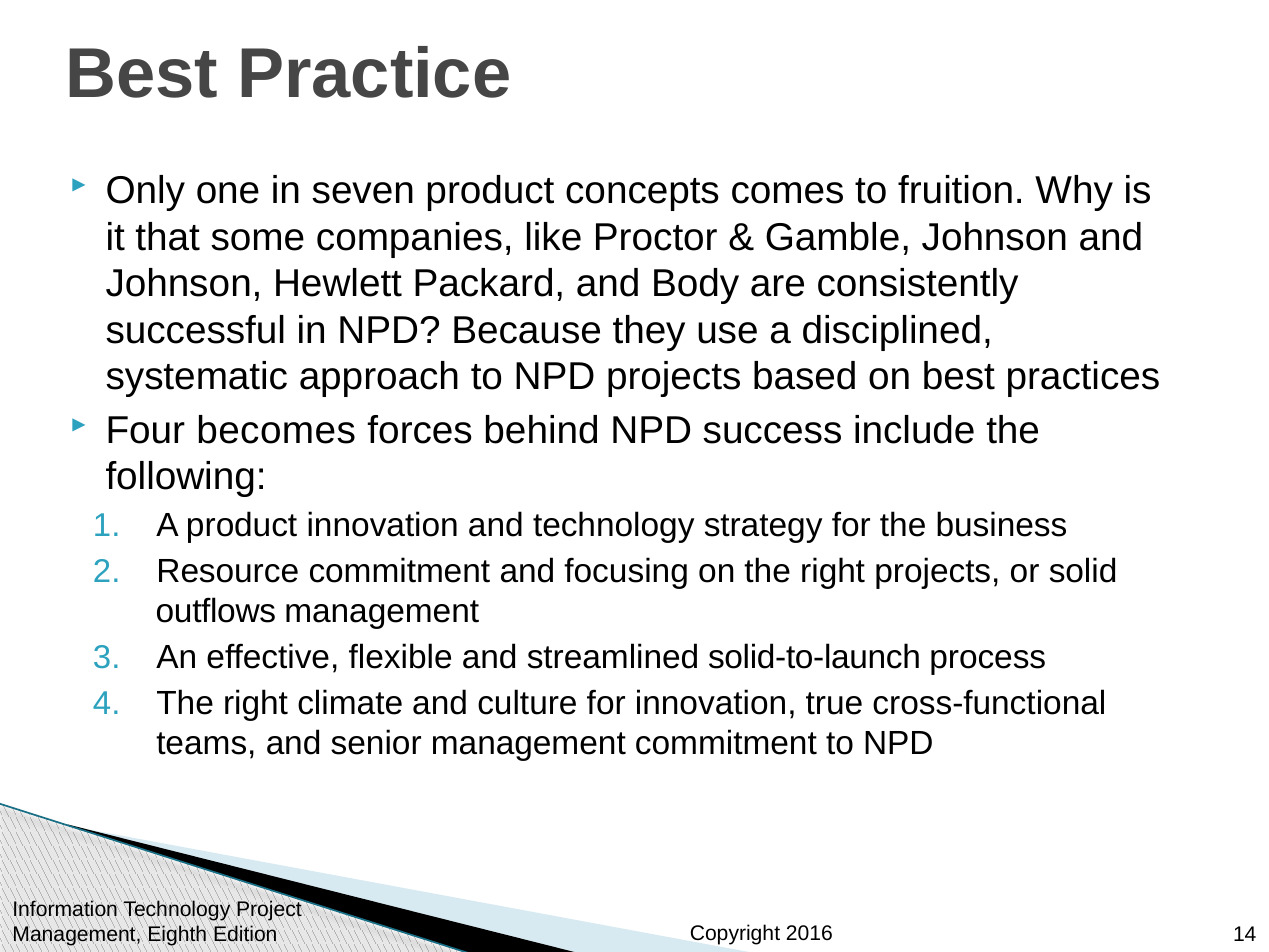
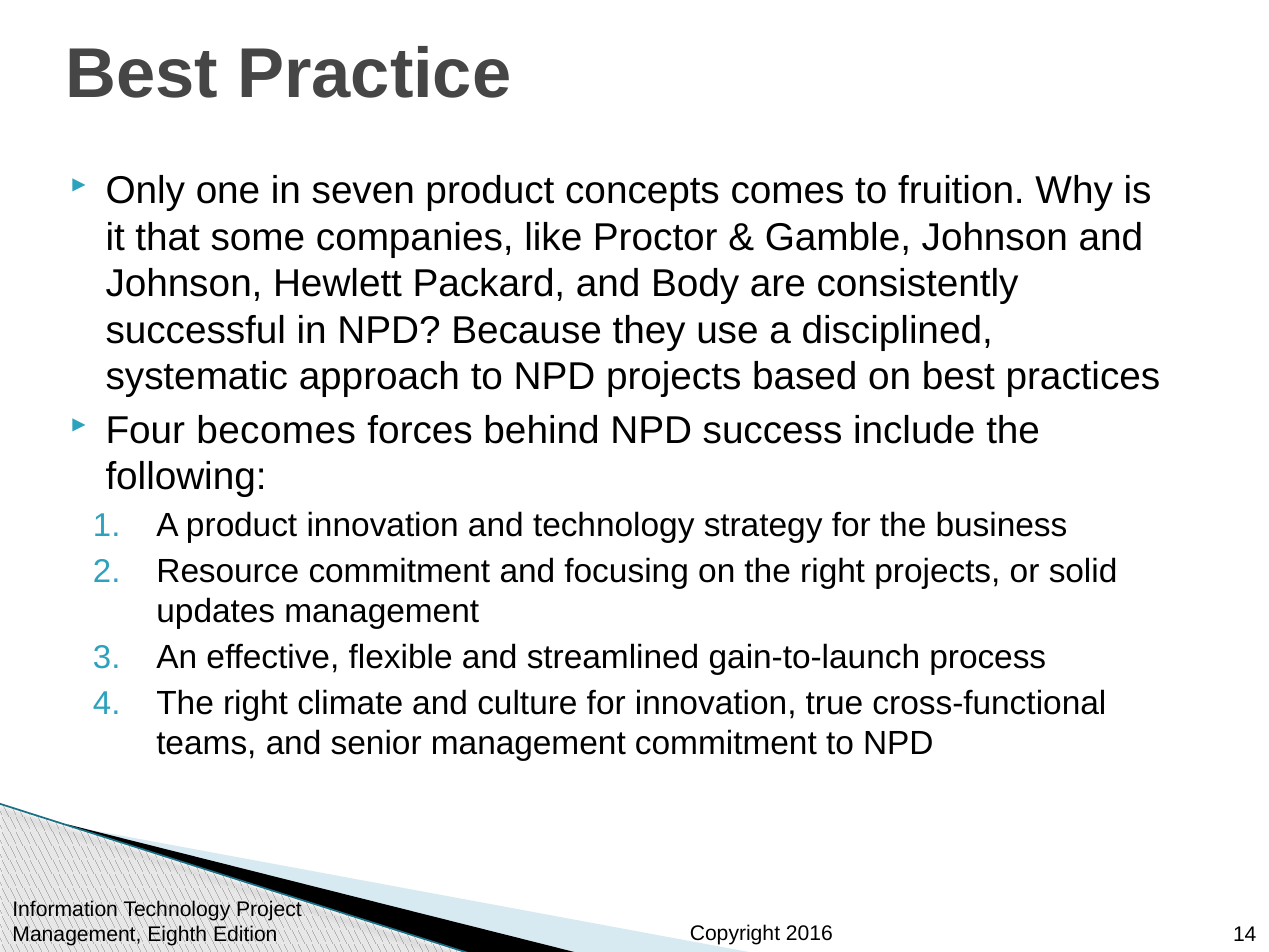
outflows: outflows -> updates (216, 612)
solid-to-launch: solid-to-launch -> gain-to-launch (814, 658)
